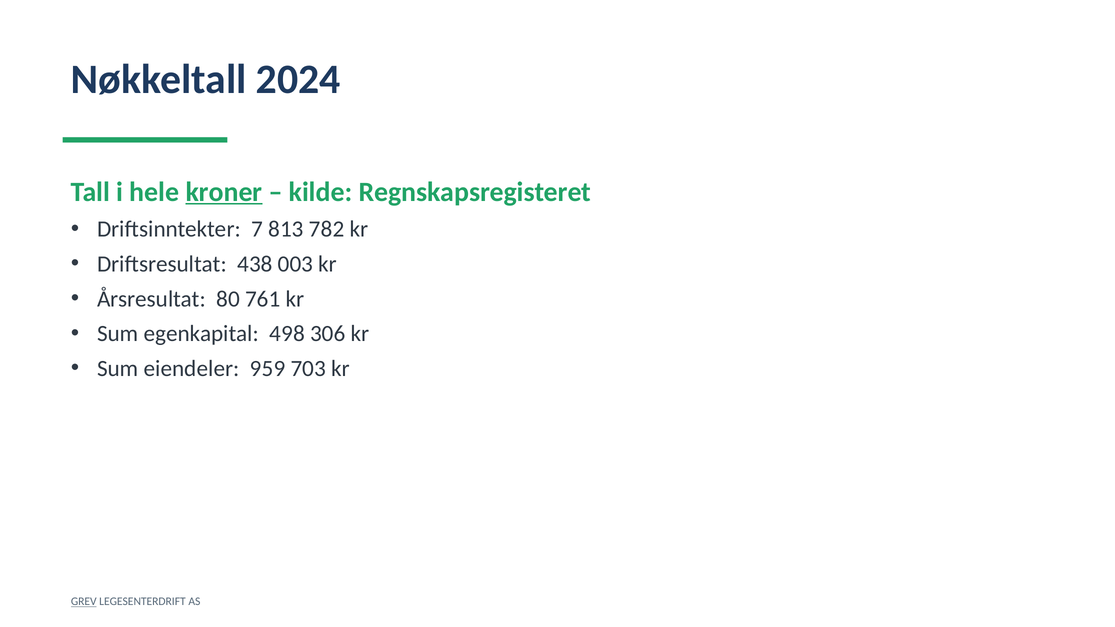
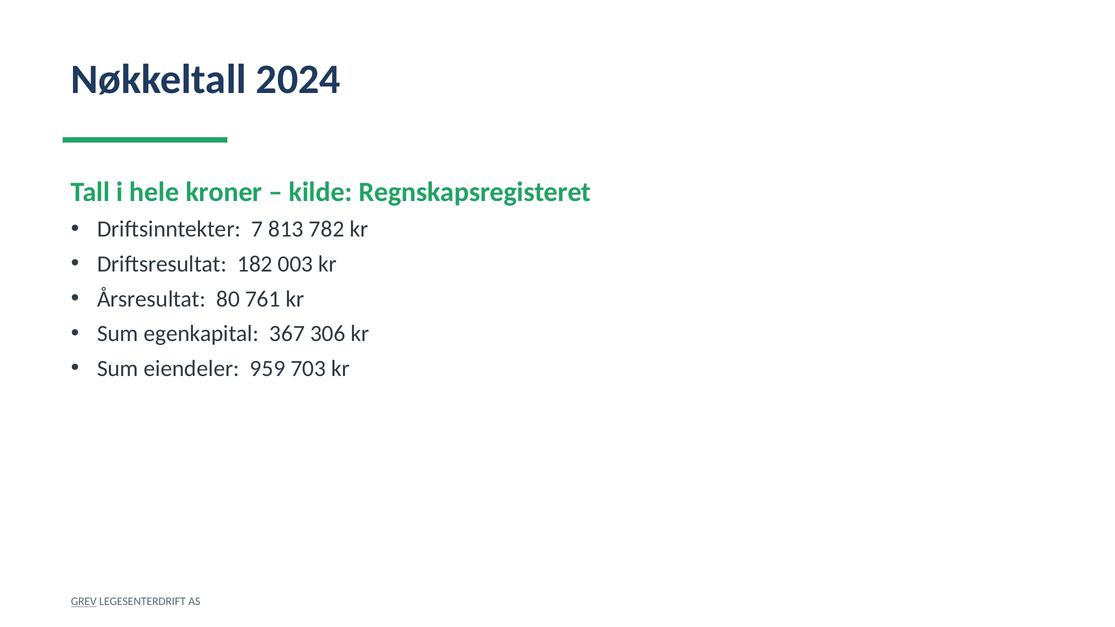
kroner underline: present -> none (224, 192)
438: 438 -> 182 (255, 264)
498: 498 -> 367 (287, 334)
